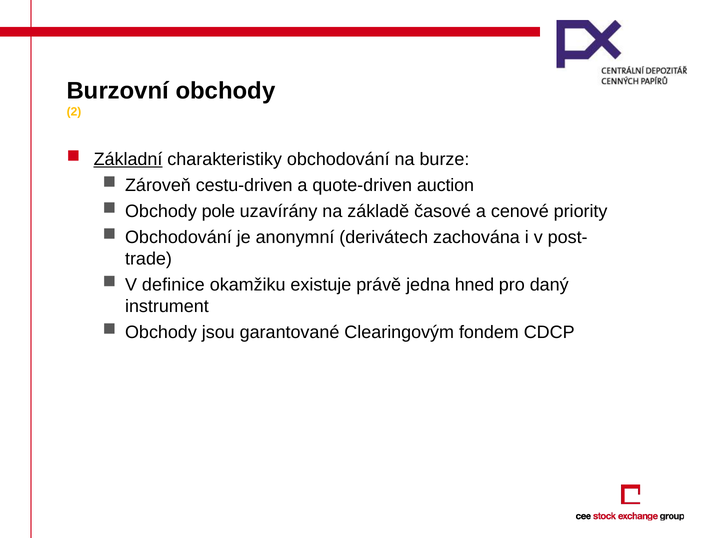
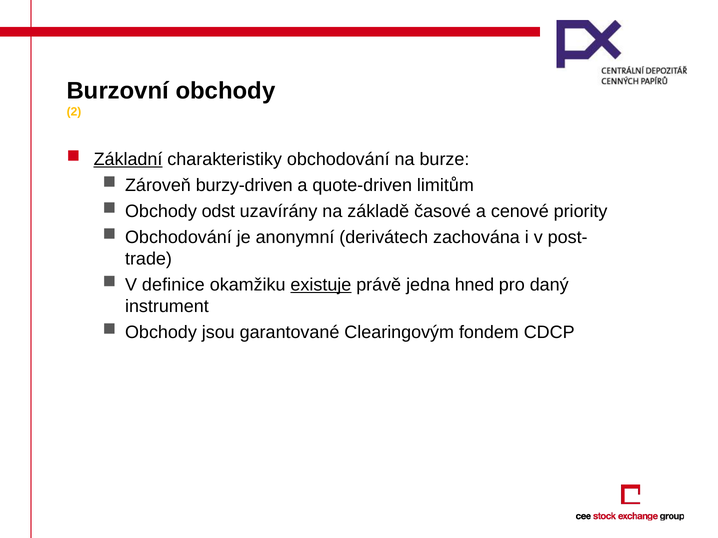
cestu-driven: cestu-driven -> burzy-driven (244, 185)
auction: auction -> limitům (445, 185)
pole: pole -> odst (218, 211)
existuje underline: none -> present (321, 285)
